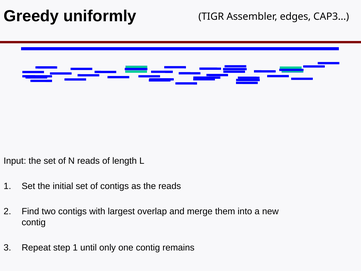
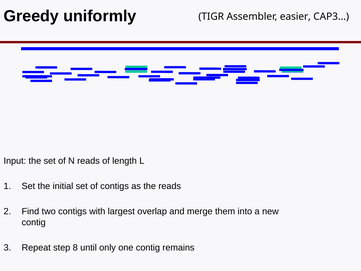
edges: edges -> easier (295, 17)
step 1: 1 -> 8 (75, 247)
